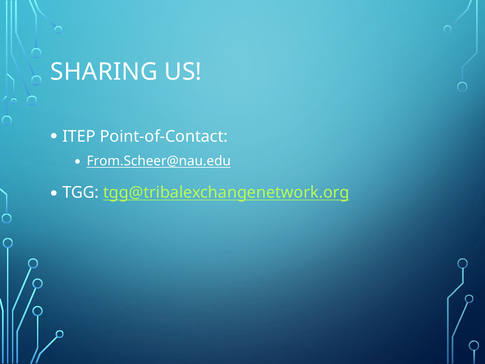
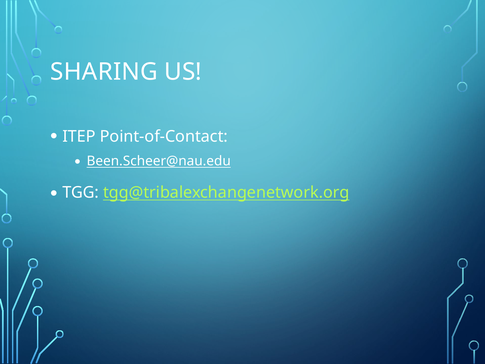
From.Scheer@nau.edu: From.Scheer@nau.edu -> Been.Scheer@nau.edu (159, 161)
